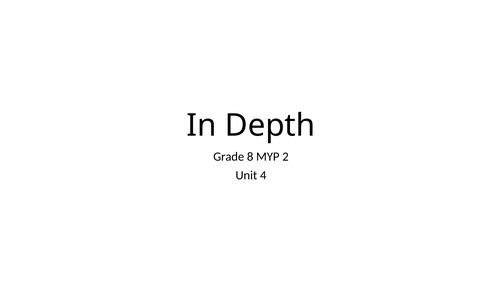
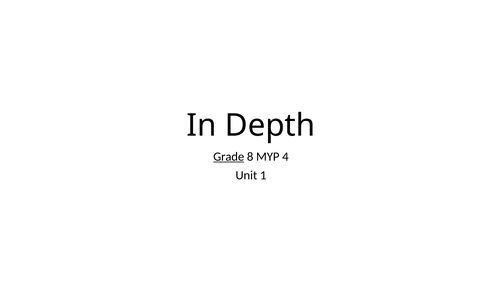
Grade underline: none -> present (229, 157)
2: 2 -> 4 (285, 157)
4: 4 -> 1 (263, 176)
